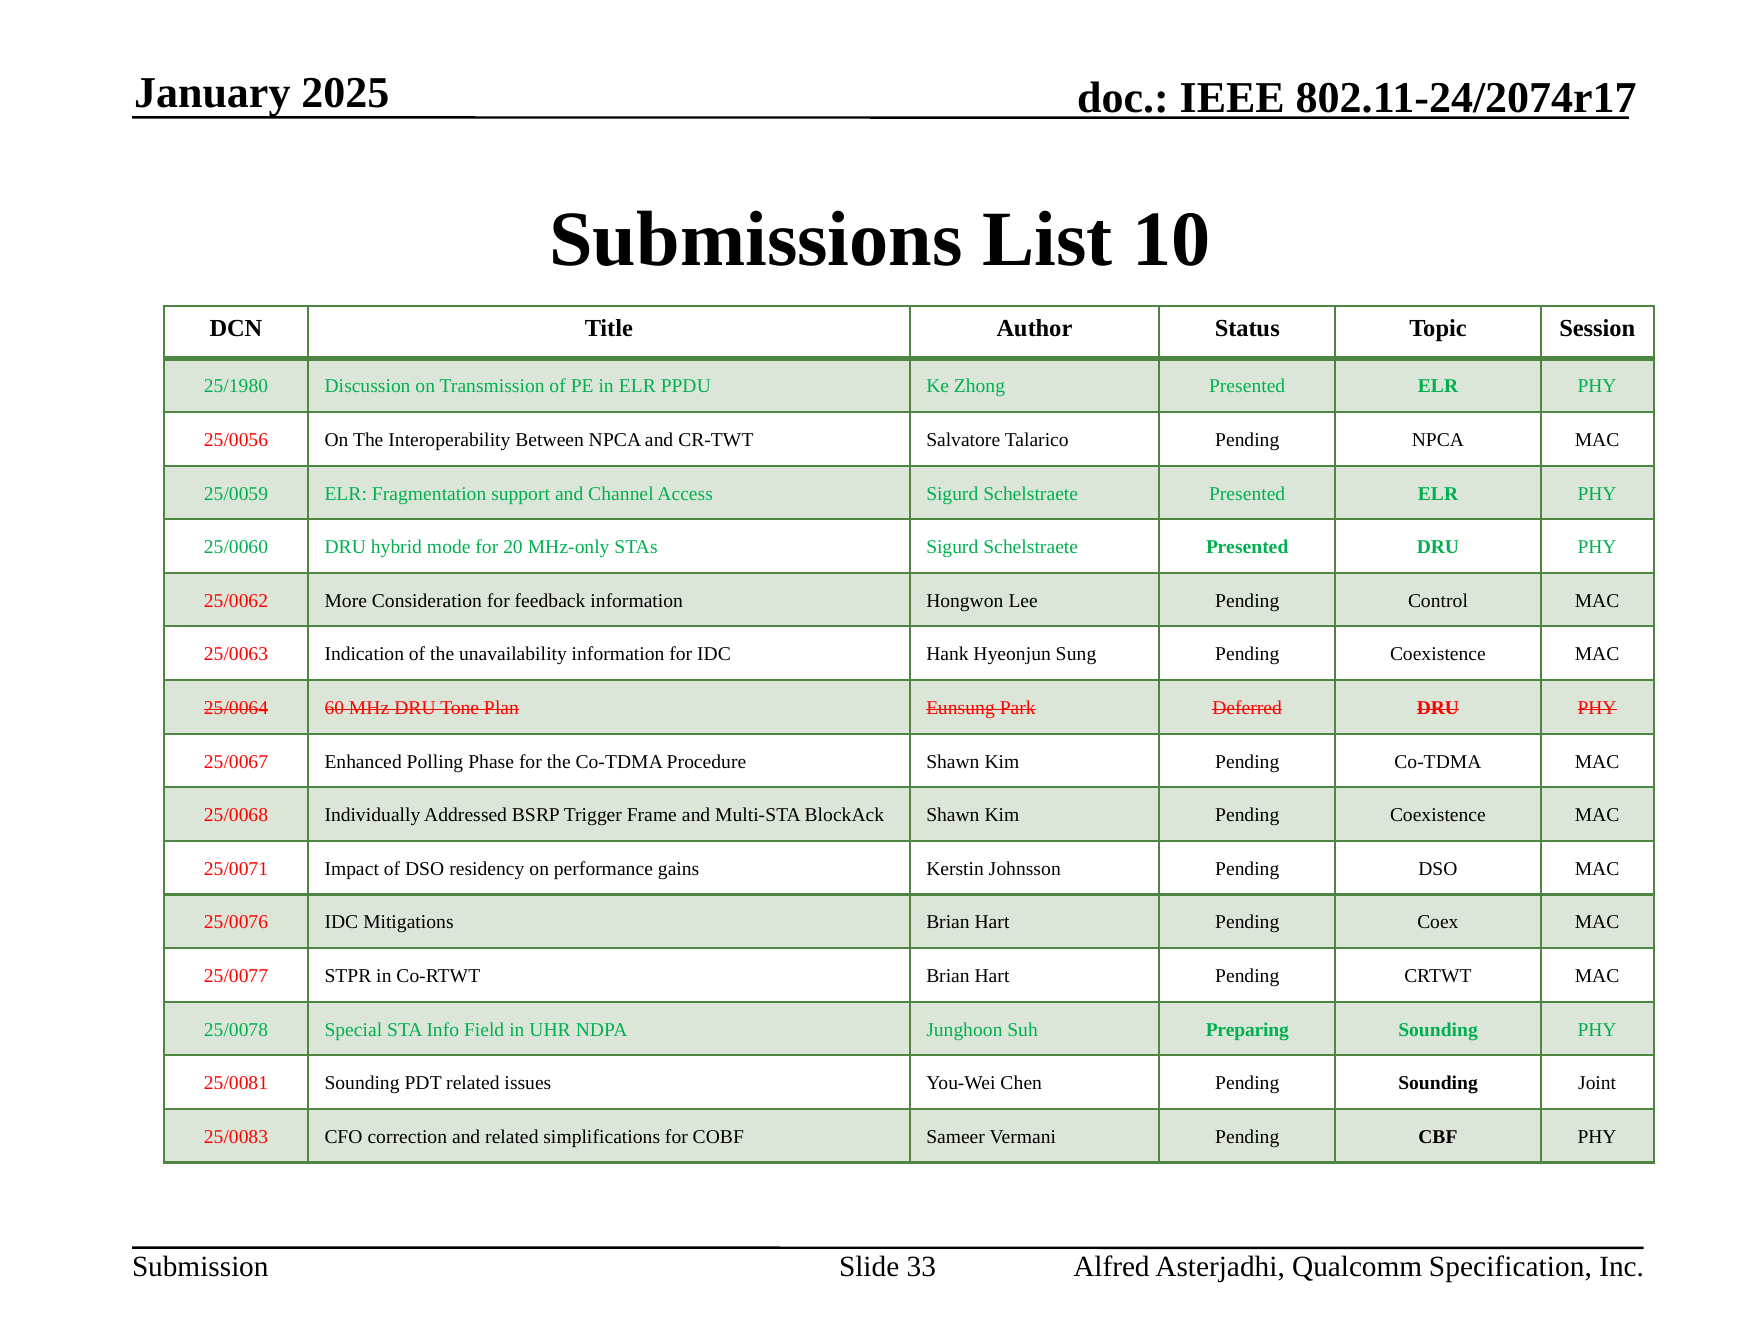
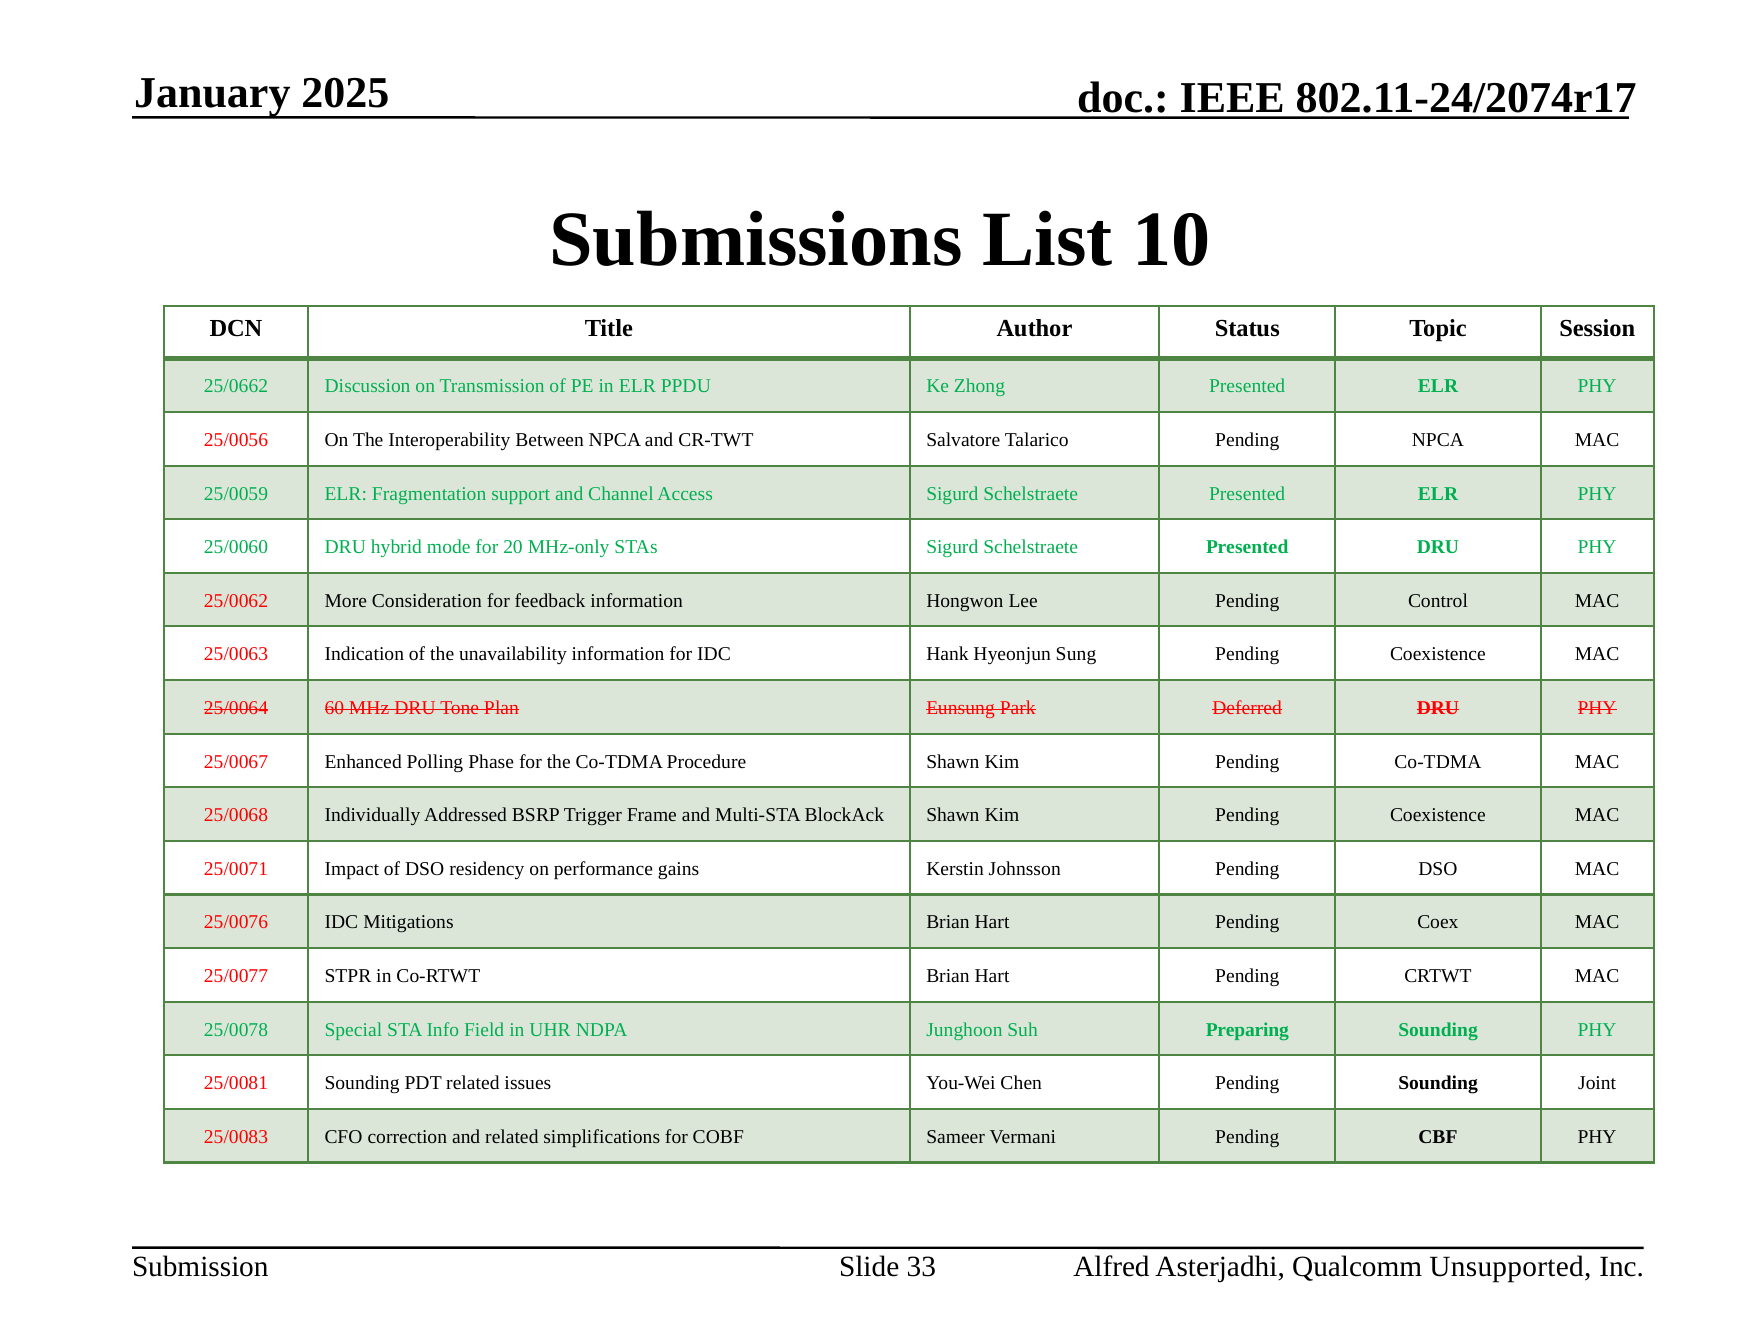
25/1980: 25/1980 -> 25/0662 (236, 386)
Specification: Specification -> Unsupported (1510, 1267)
